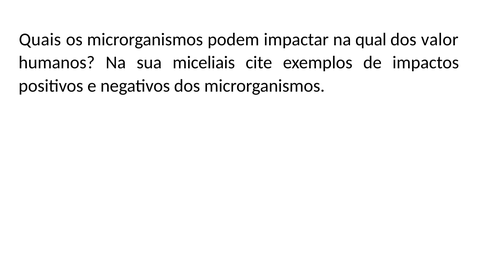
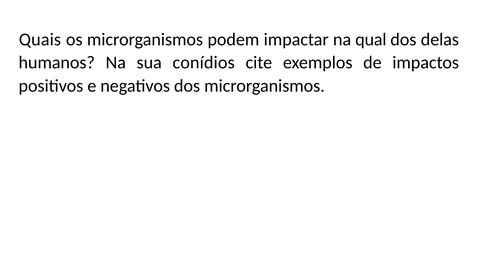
valor: valor -> delas (440, 39)
miceliais: miceliais -> conídios (204, 63)
